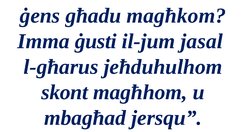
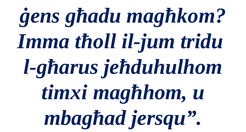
ġusti: ġusti -> tħoll (96, 41)
jasal: jasal -> tridu (202, 41)
skont: skont -> timxi (64, 93)
